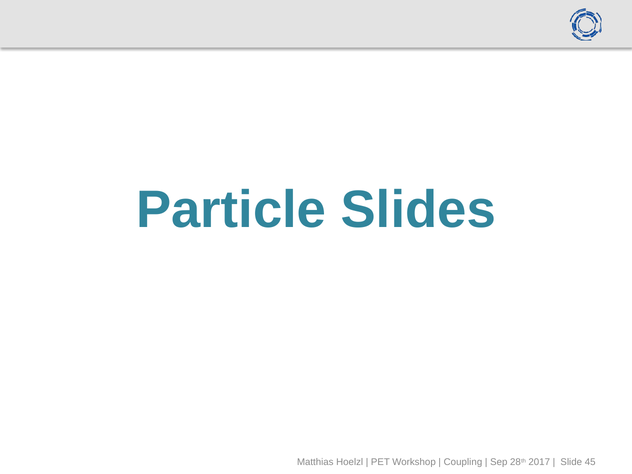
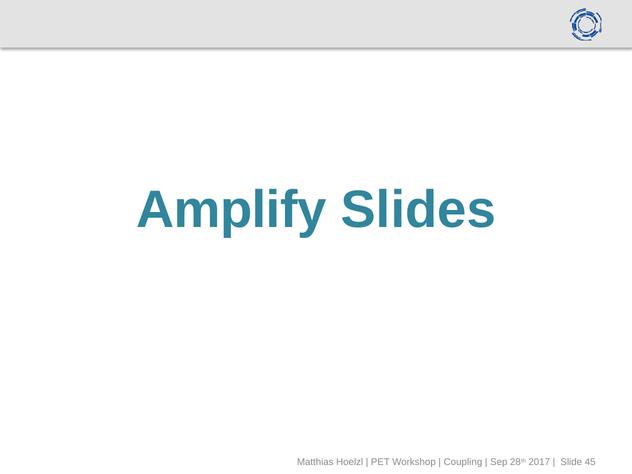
Particle: Particle -> Amplify (231, 210)
